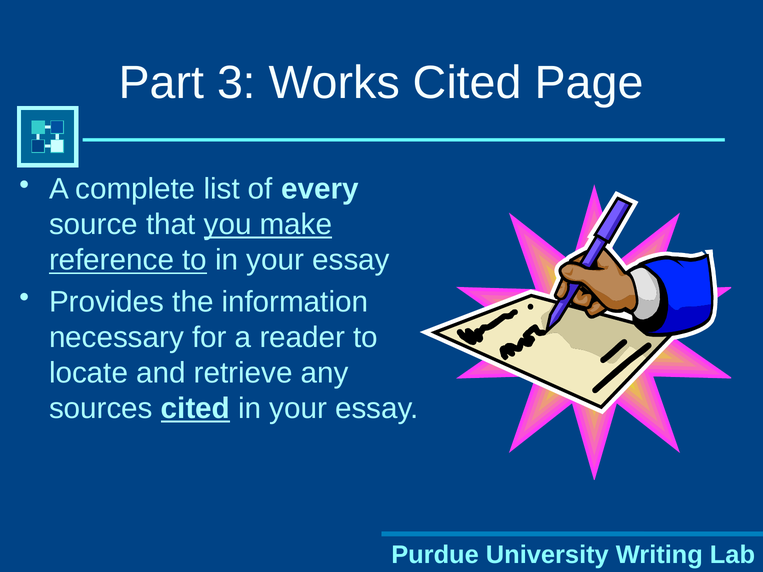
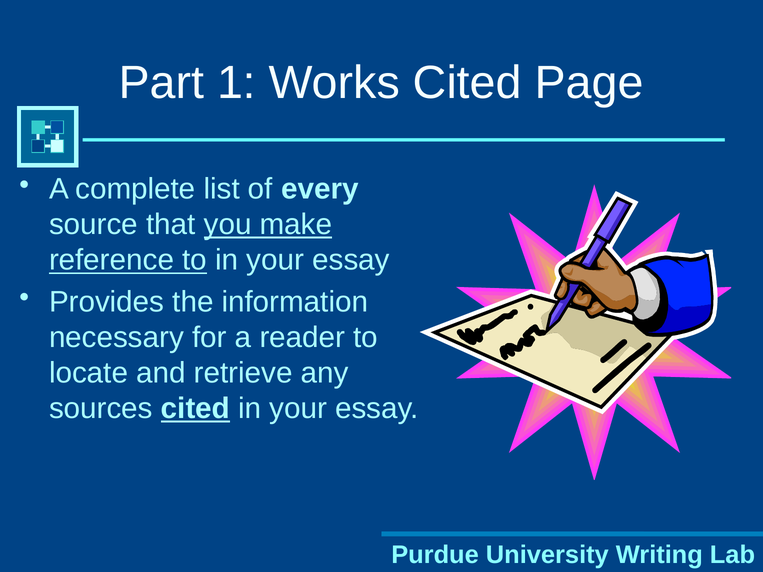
3: 3 -> 1 (236, 83)
